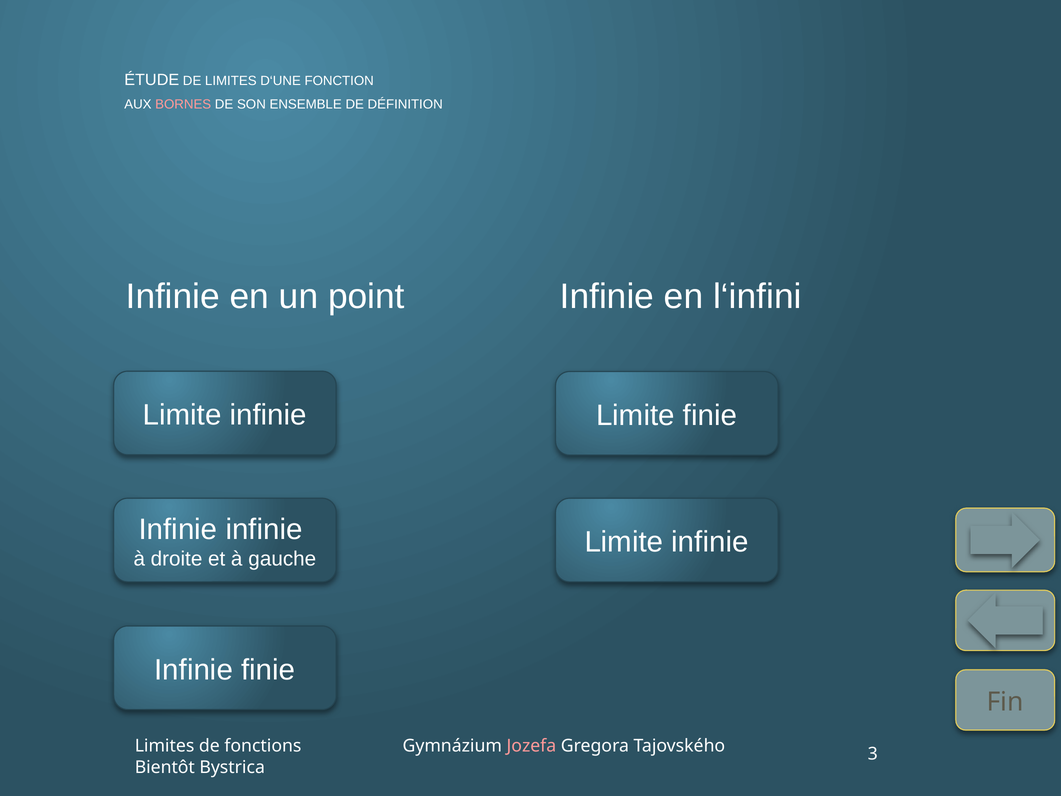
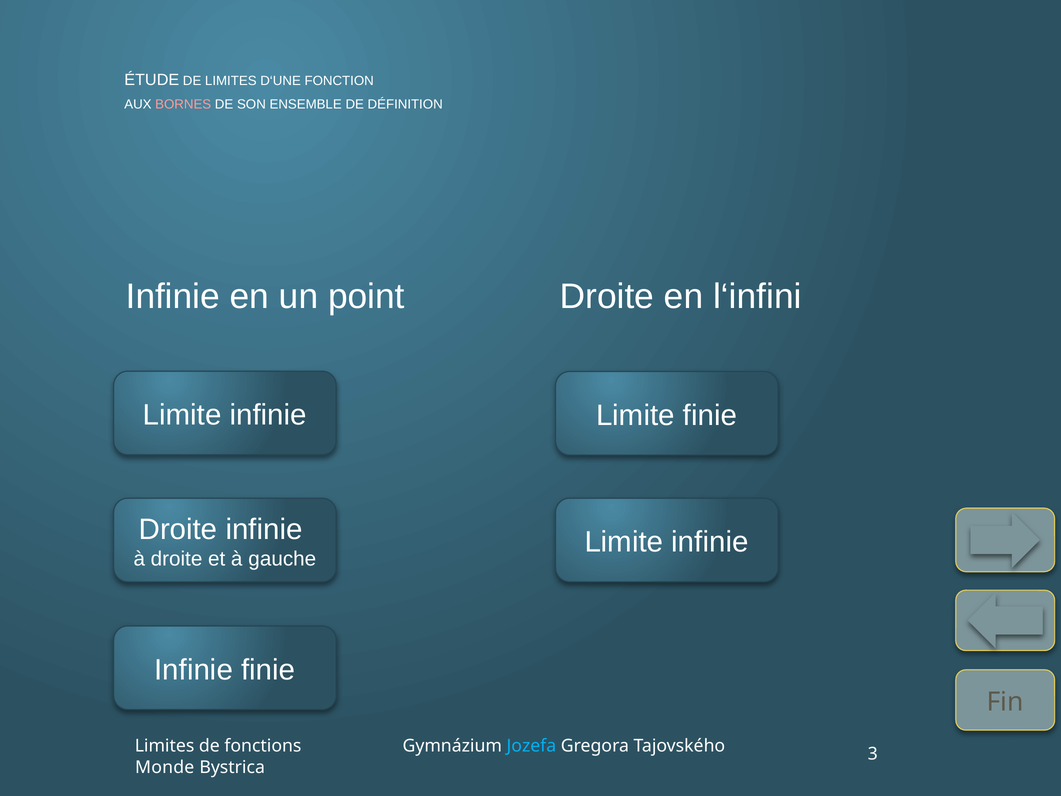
point Infinie: Infinie -> Droite (607, 297)
Infinie: Infinie -> Droite (178, 529)
Jozefa colour: pink -> light blue (531, 746)
Bientôt: Bientôt -> Monde (165, 767)
